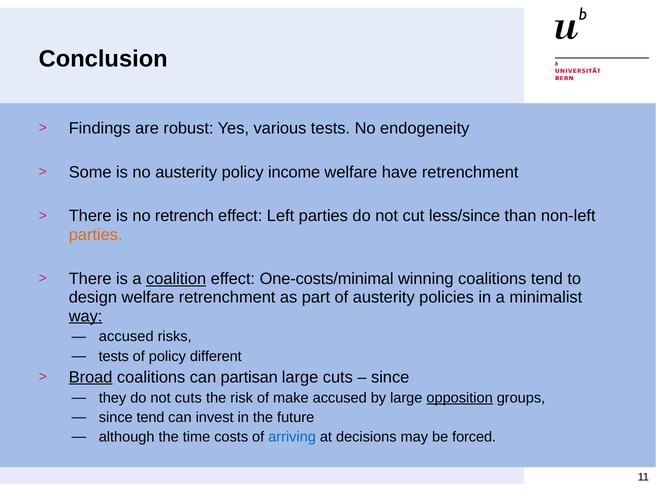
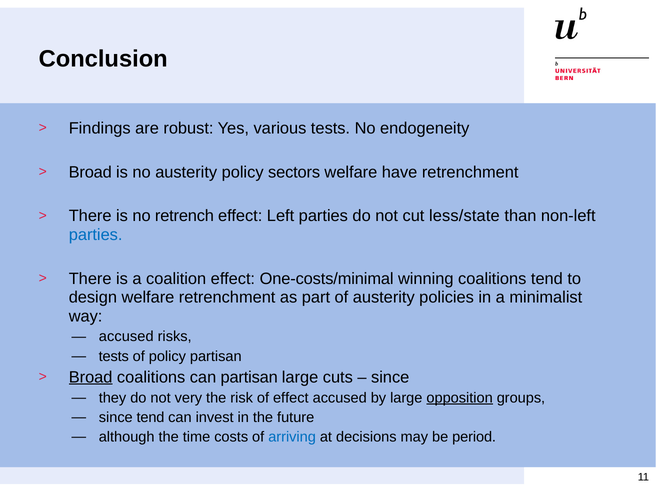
Some: Some -> Broad (90, 172)
income: income -> sectors (294, 172)
less/since: less/since -> less/state (464, 216)
parties colour: orange -> blue (96, 235)
coalition underline: present -> none (176, 279)
way underline: present -> none (86, 316)
policy different: different -> partisan (216, 356)
not cuts: cuts -> very (188, 398)
of make: make -> effect (291, 398)
forced: forced -> period (474, 437)
